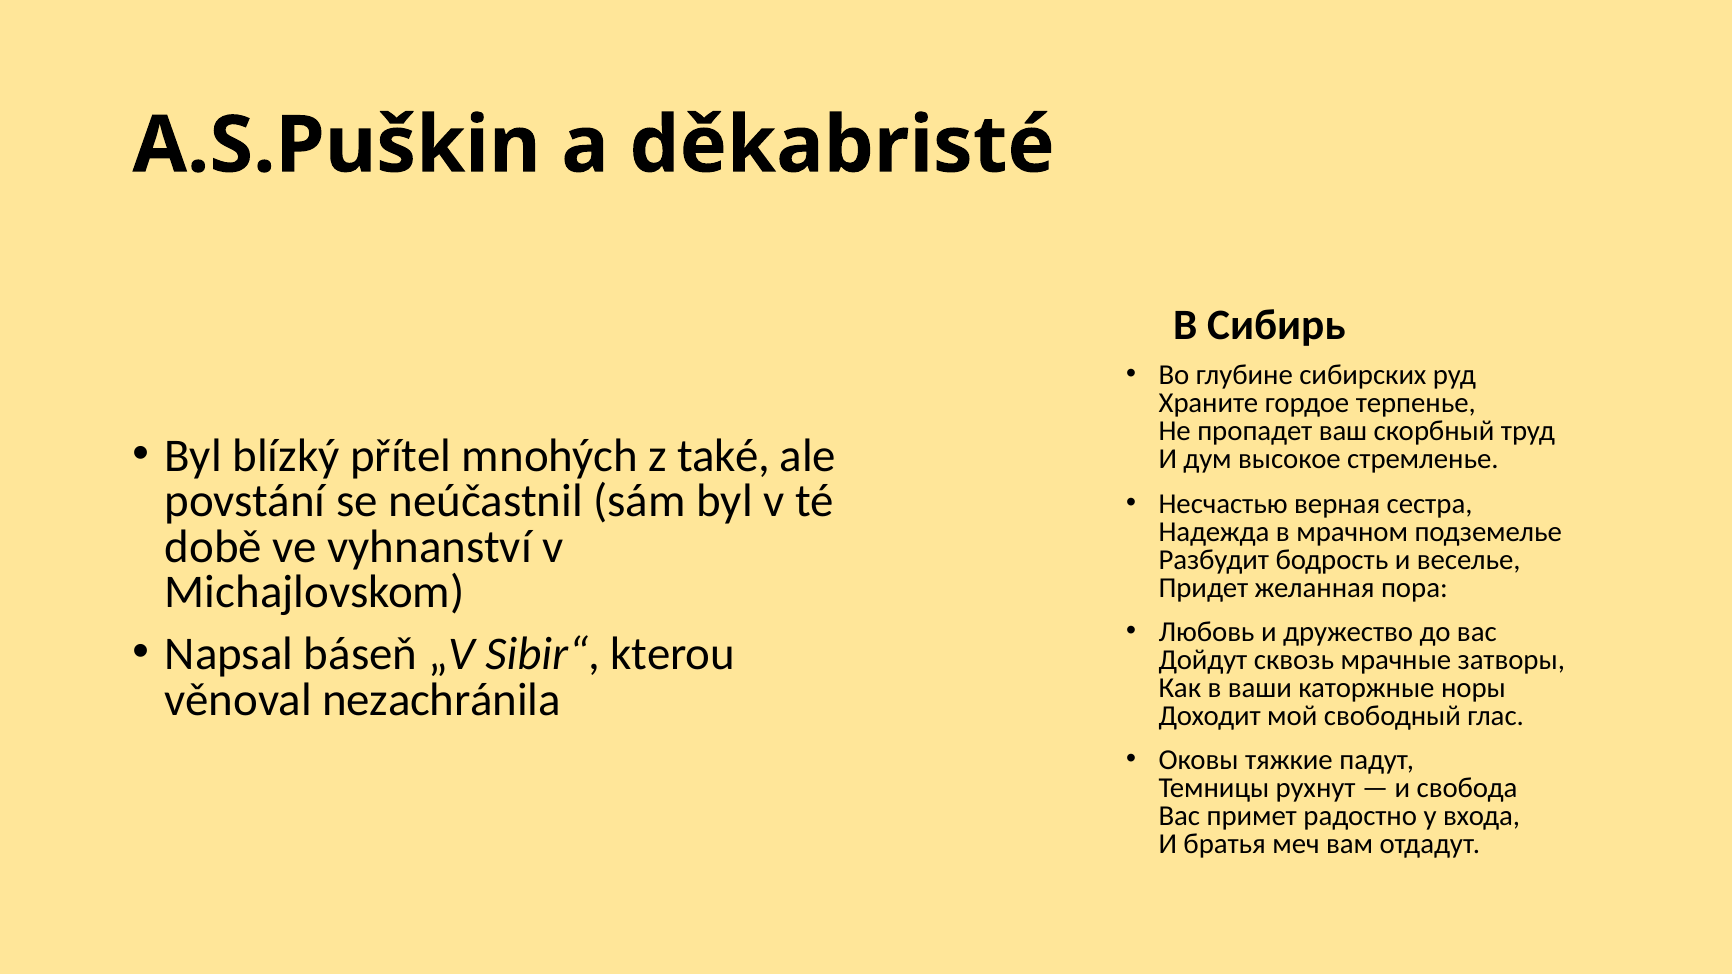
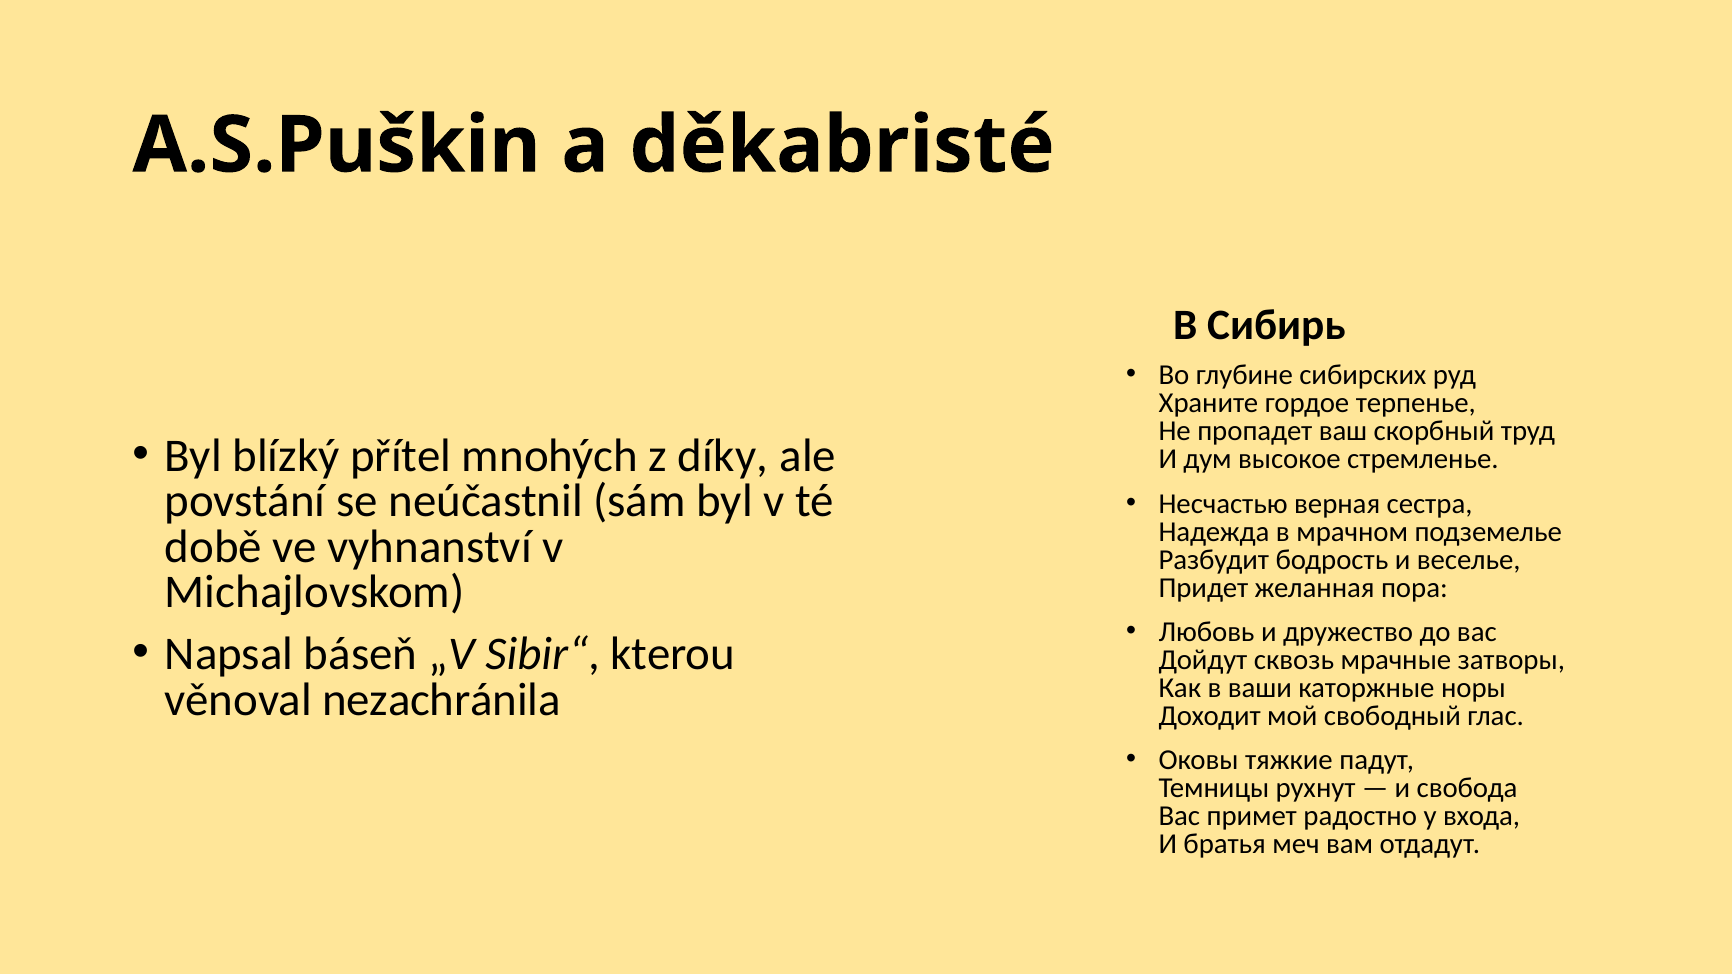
také: také -> díky (723, 456)
